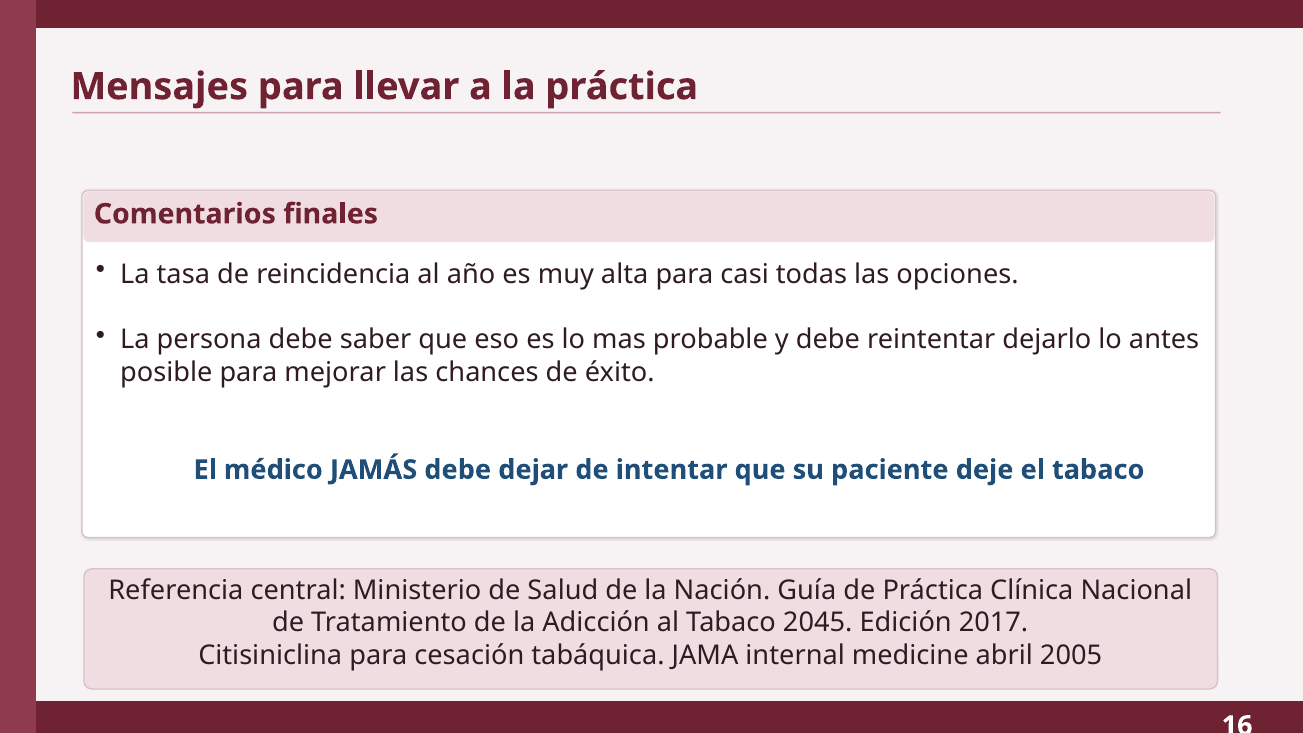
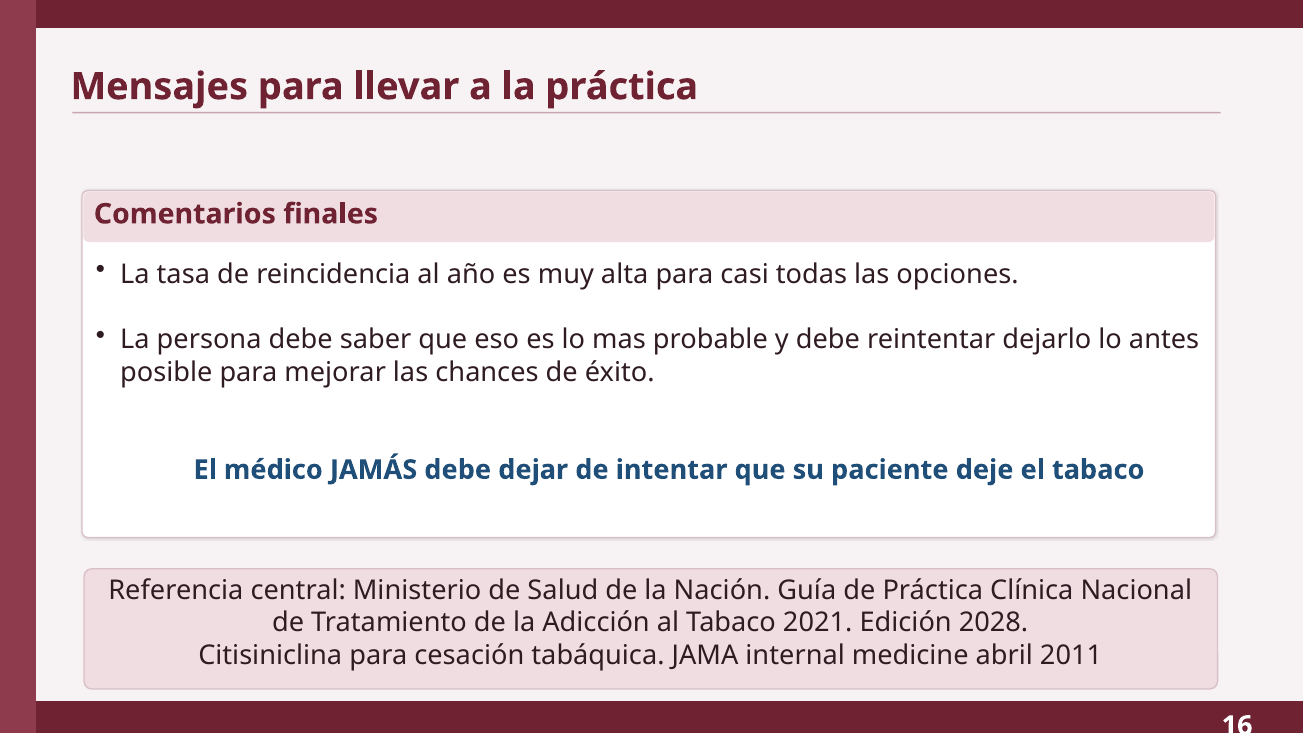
2045: 2045 -> 2021 (818, 623)
2017: 2017 -> 2028 (993, 623)
2005: 2005 -> 2011 (1071, 655)
